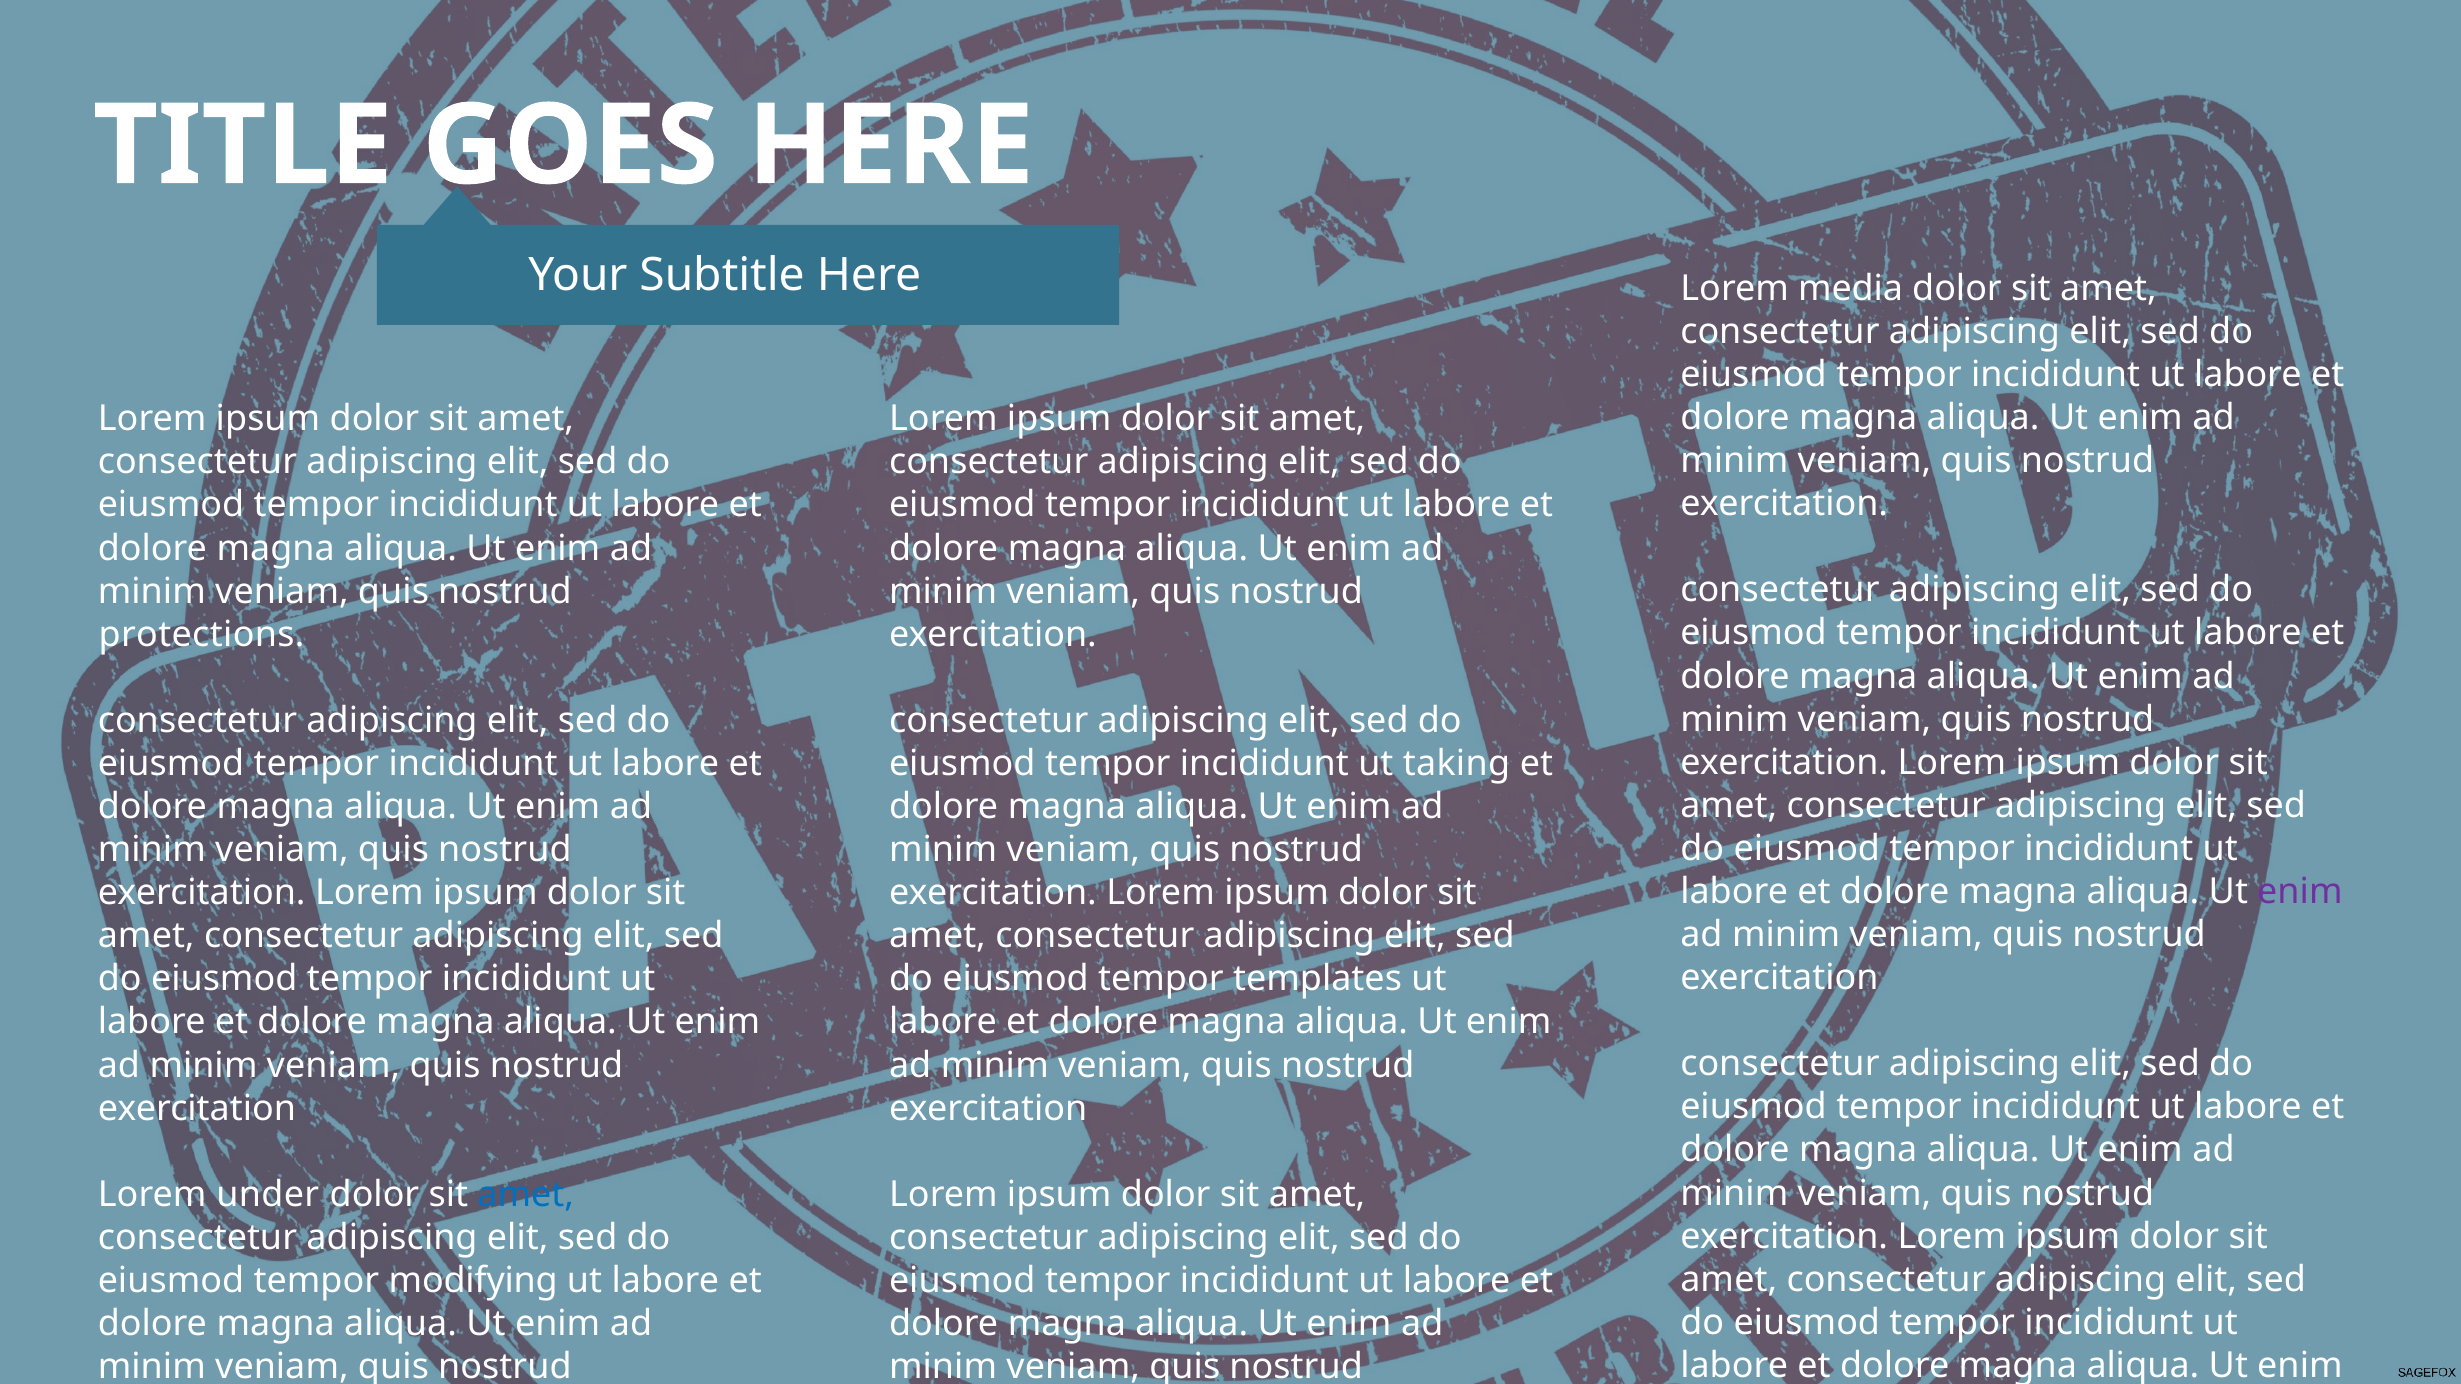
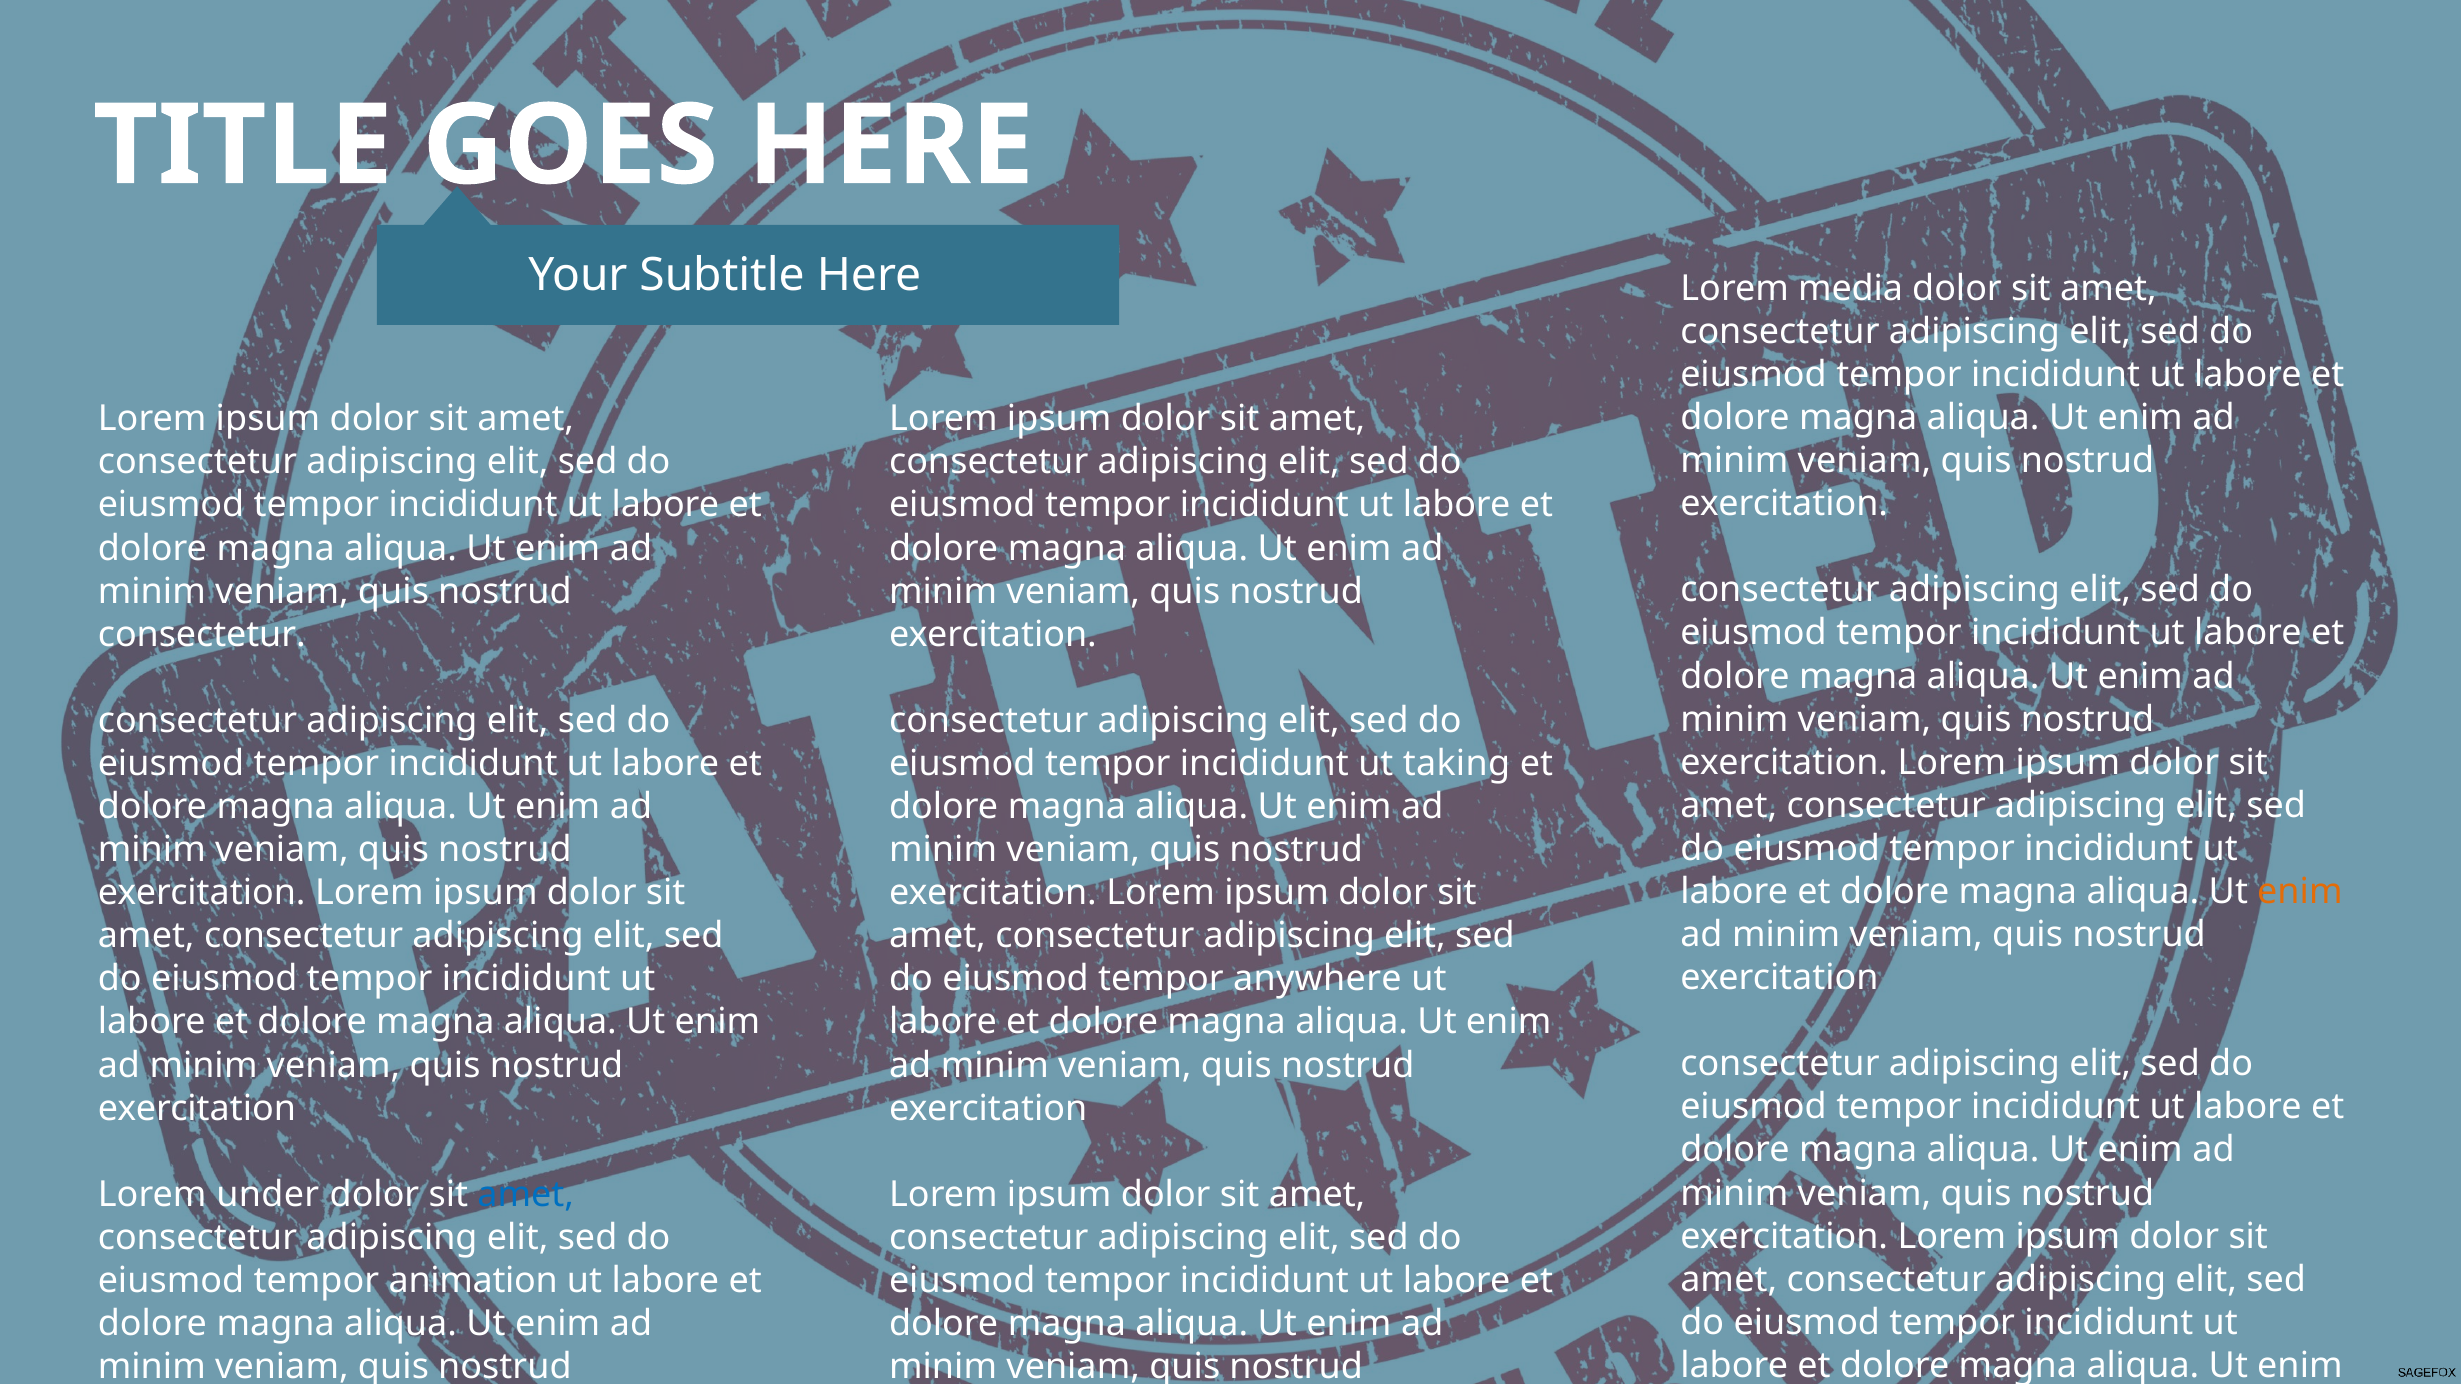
protections: protections -> consectetur (202, 635)
enim colour: purple -> orange (2300, 892)
templates: templates -> anywhere (1317, 979)
modifying: modifying -> animation (473, 1281)
